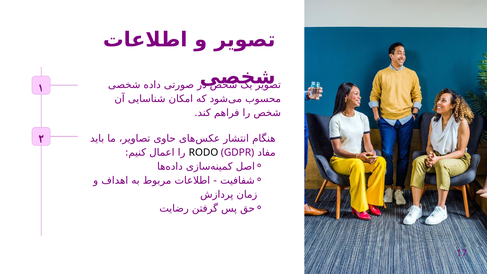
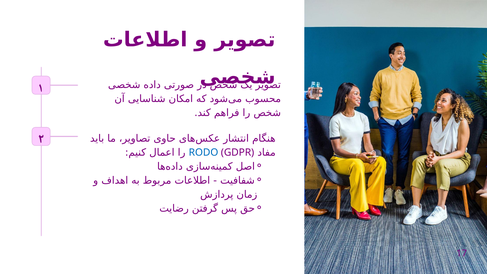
RODO colour: black -> blue (203, 152)
